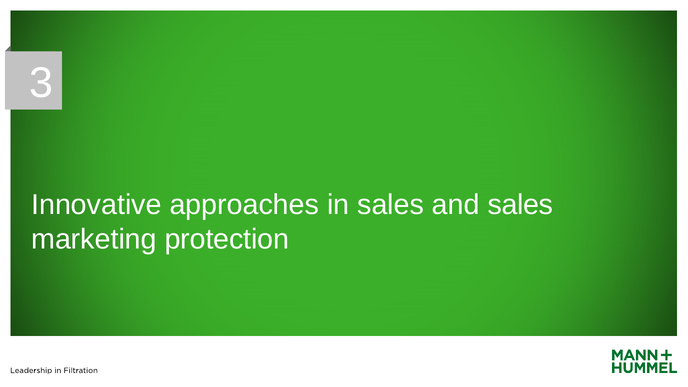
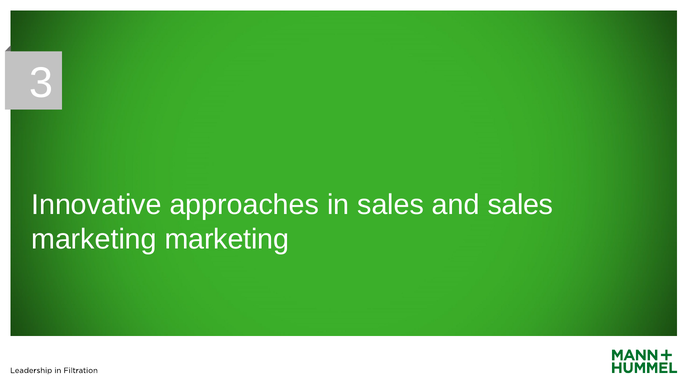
marketing protection: protection -> marketing (227, 239)
